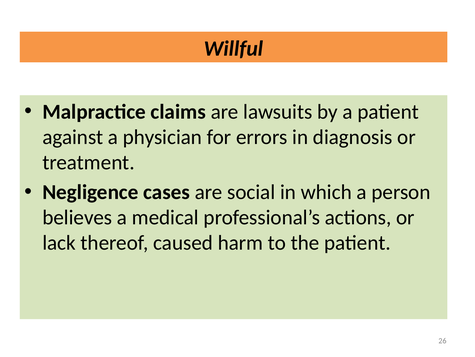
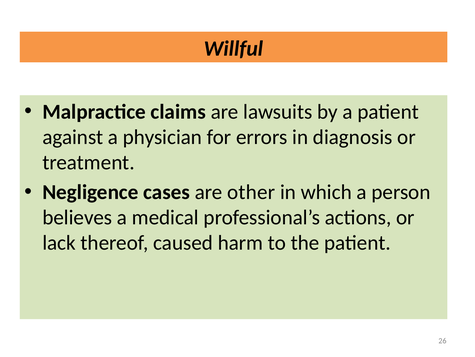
social: social -> other (251, 192)
